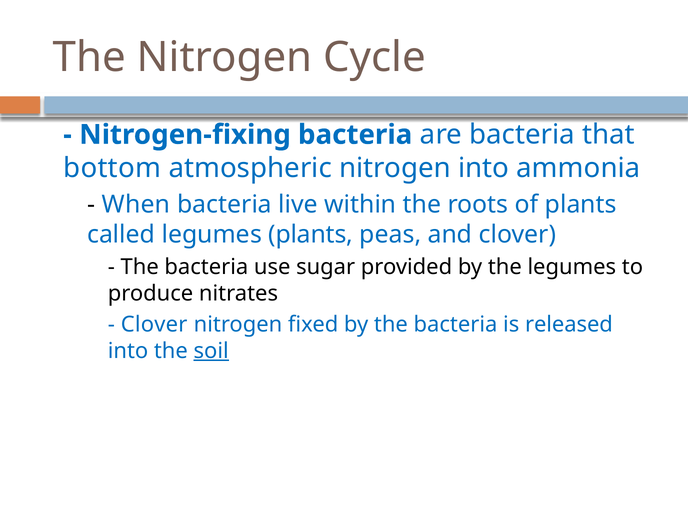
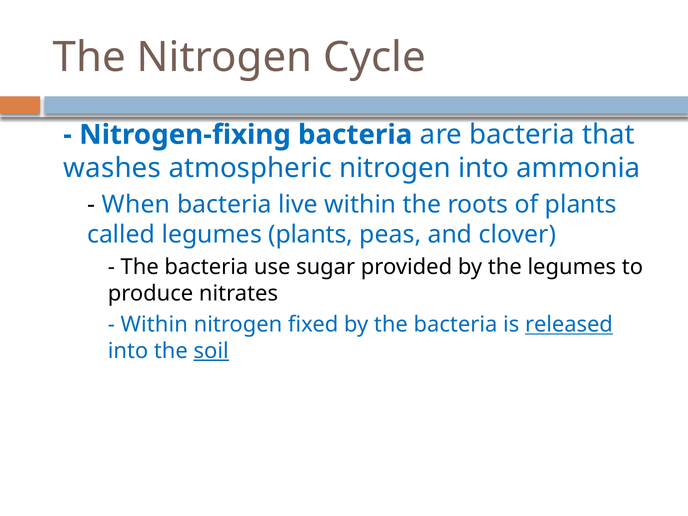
bottom: bottom -> washes (112, 168)
Clover: Clover -> Within (154, 324)
released underline: none -> present (569, 324)
